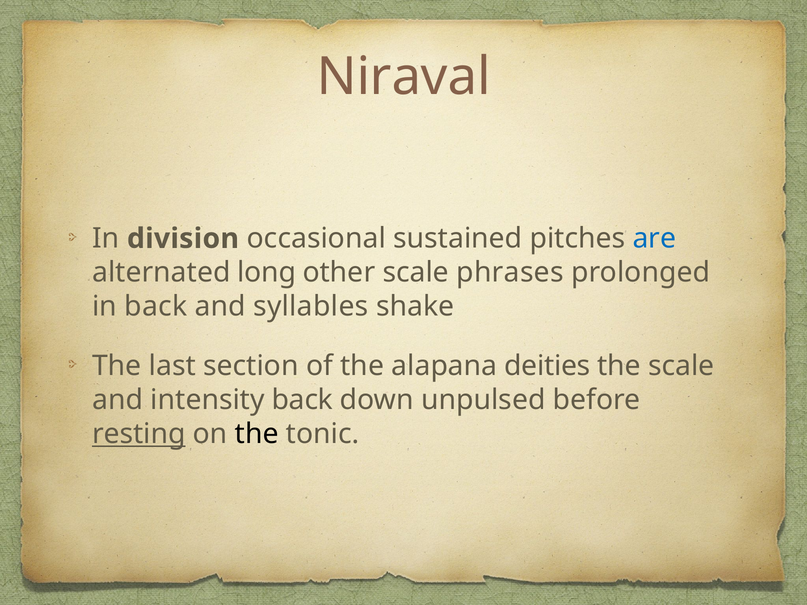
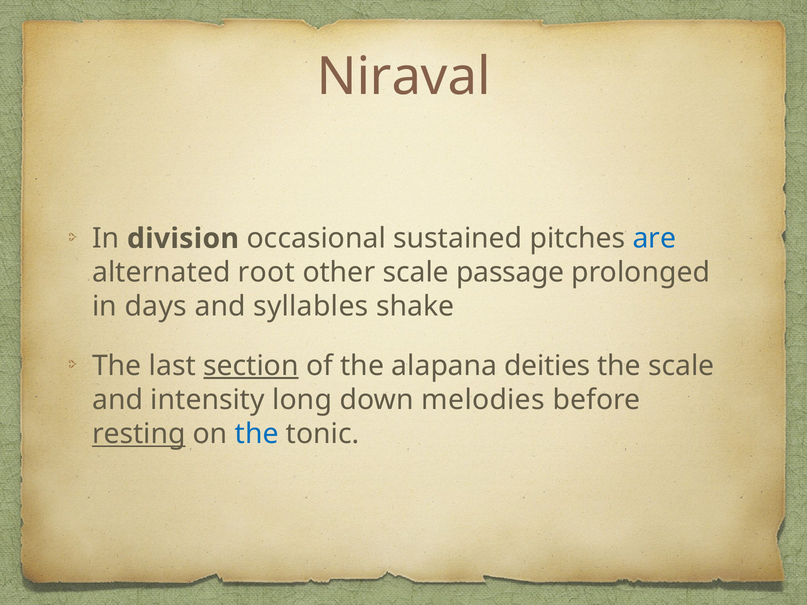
long: long -> root (266, 273)
phrases: phrases -> passage (510, 273)
in back: back -> days (156, 307)
section underline: none -> present (251, 366)
intensity back: back -> long (302, 400)
unpulsed: unpulsed -> melodies (483, 400)
the colour: black -> blue (257, 434)
